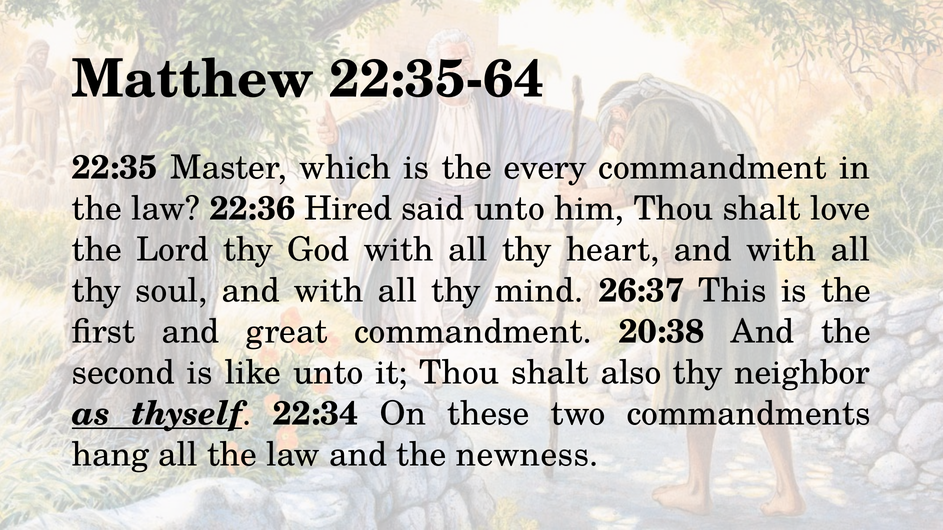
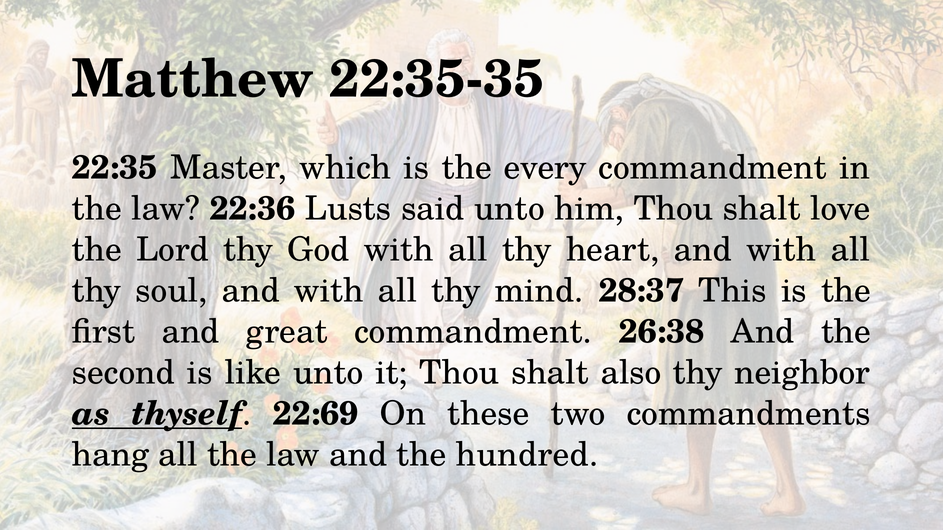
22:35-64: 22:35-64 -> 22:35-35 (437, 79)
Hired: Hired -> Lusts (348, 209)
26:37: 26:37 -> 28:37 (641, 291)
20:38: 20:38 -> 26:38 (662, 332)
22:34: 22:34 -> 22:69 (316, 414)
newness: newness -> hundred (527, 455)
